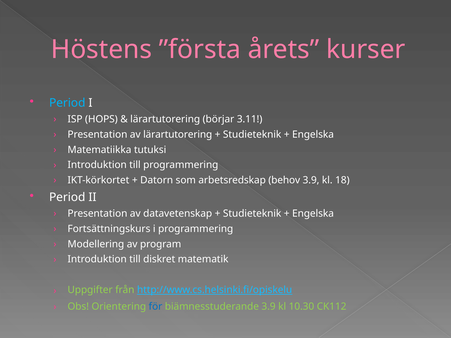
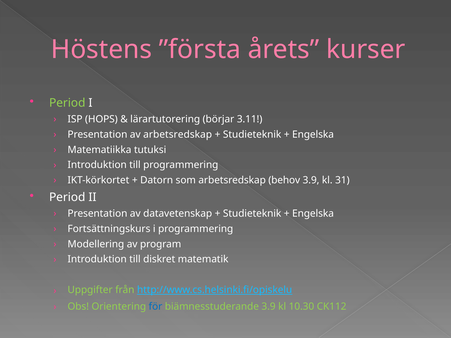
Period colour: light blue -> light green (67, 103)
av lärartutorering: lärartutorering -> arbetsredskap (178, 135)
18: 18 -> 31 (342, 180)
